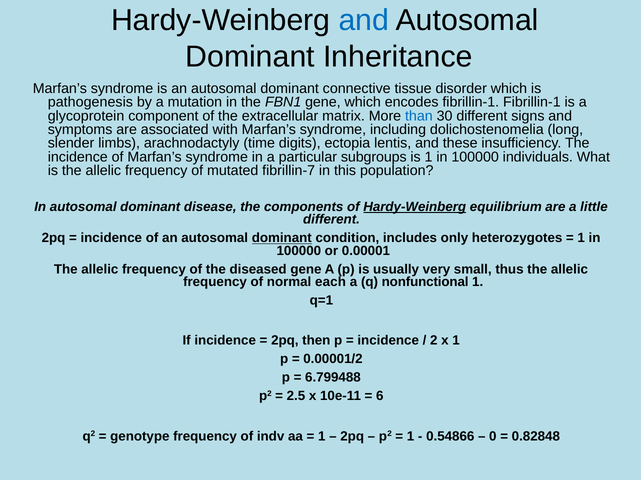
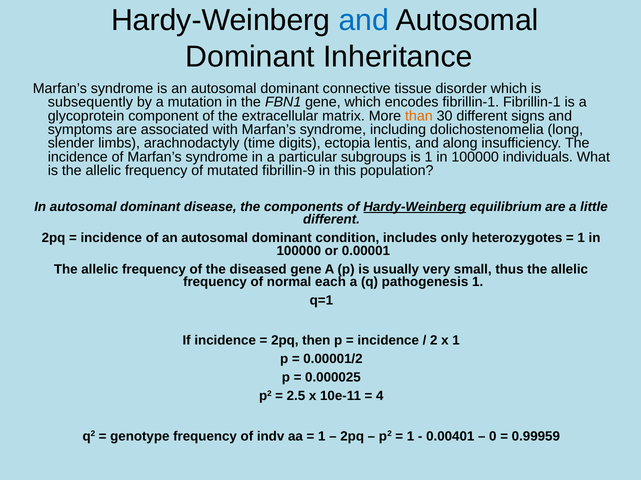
pathogenesis: pathogenesis -> subsequently (90, 102)
than colour: blue -> orange (419, 116)
these: these -> along (460, 143)
fibrillin-7: fibrillin-7 -> fibrillin-9 (289, 171)
dominant underline: present -> none (282, 238)
nonfunctional: nonfunctional -> pathogenesis (425, 282)
6.799488: 6.799488 -> 0.000025 (333, 378)
6: 6 -> 4 (380, 397)
0.54866: 0.54866 -> 0.00401 (450, 437)
0.82848: 0.82848 -> 0.99959 (536, 437)
